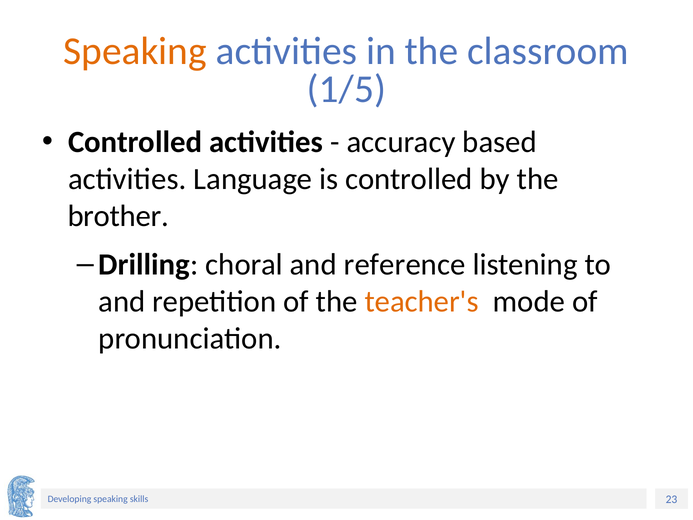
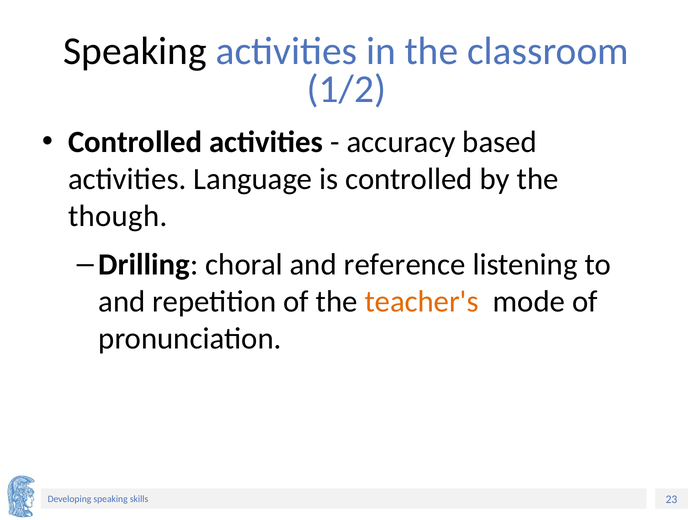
Speaking colour: orange -> black (135, 51)
1/5: 1/5 -> 1/2 (346, 89)
brother: brother -> though (118, 216)
